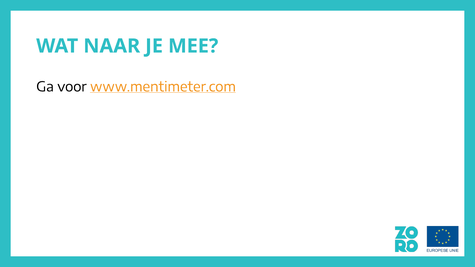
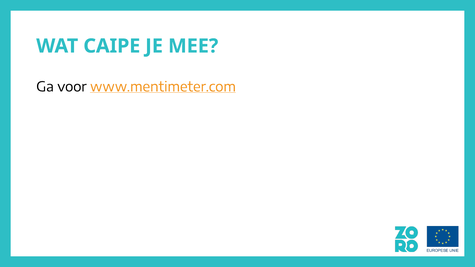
NAAR: NAAR -> CAIPE (112, 46)
